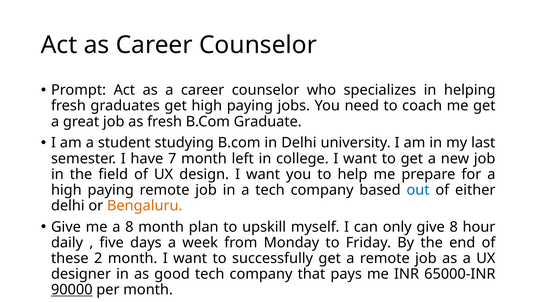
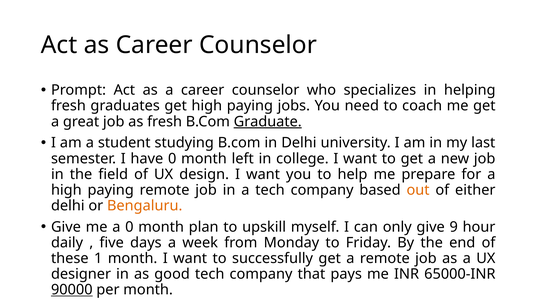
Graduate underline: none -> present (268, 122)
have 7: 7 -> 0 (172, 159)
out colour: blue -> orange (418, 190)
a 8: 8 -> 0 (129, 227)
give 8: 8 -> 9 (454, 227)
2: 2 -> 1 (98, 258)
